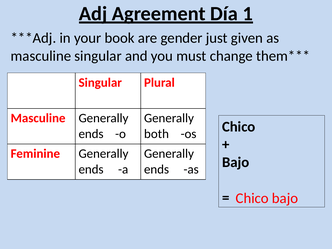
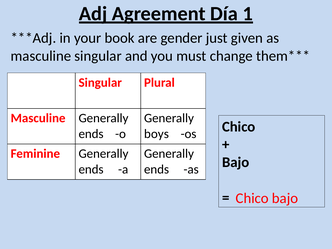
both: both -> boys (156, 134)
